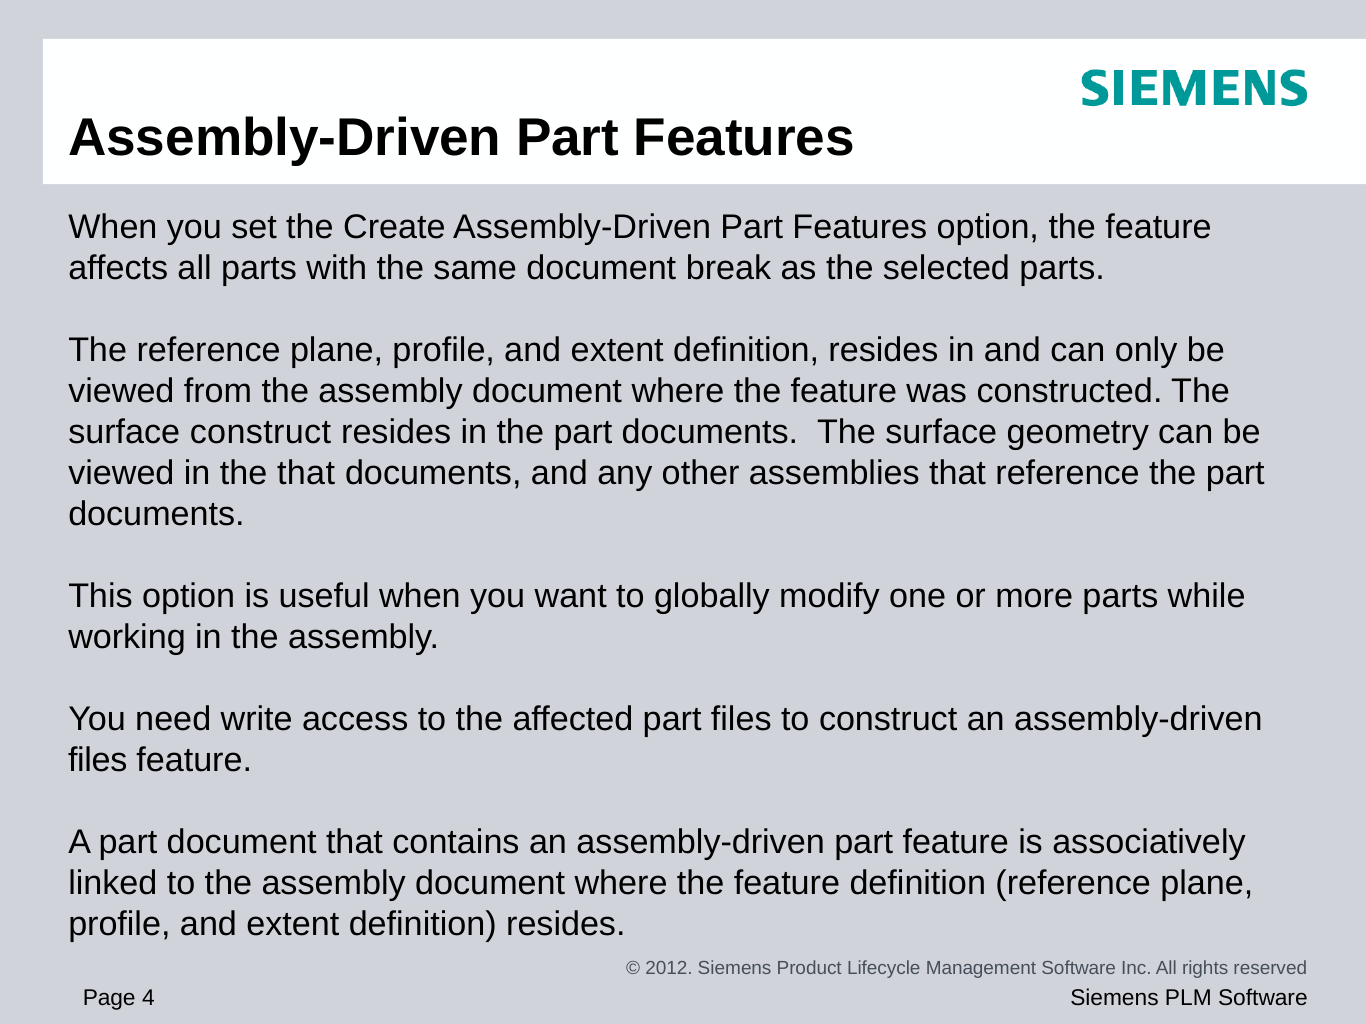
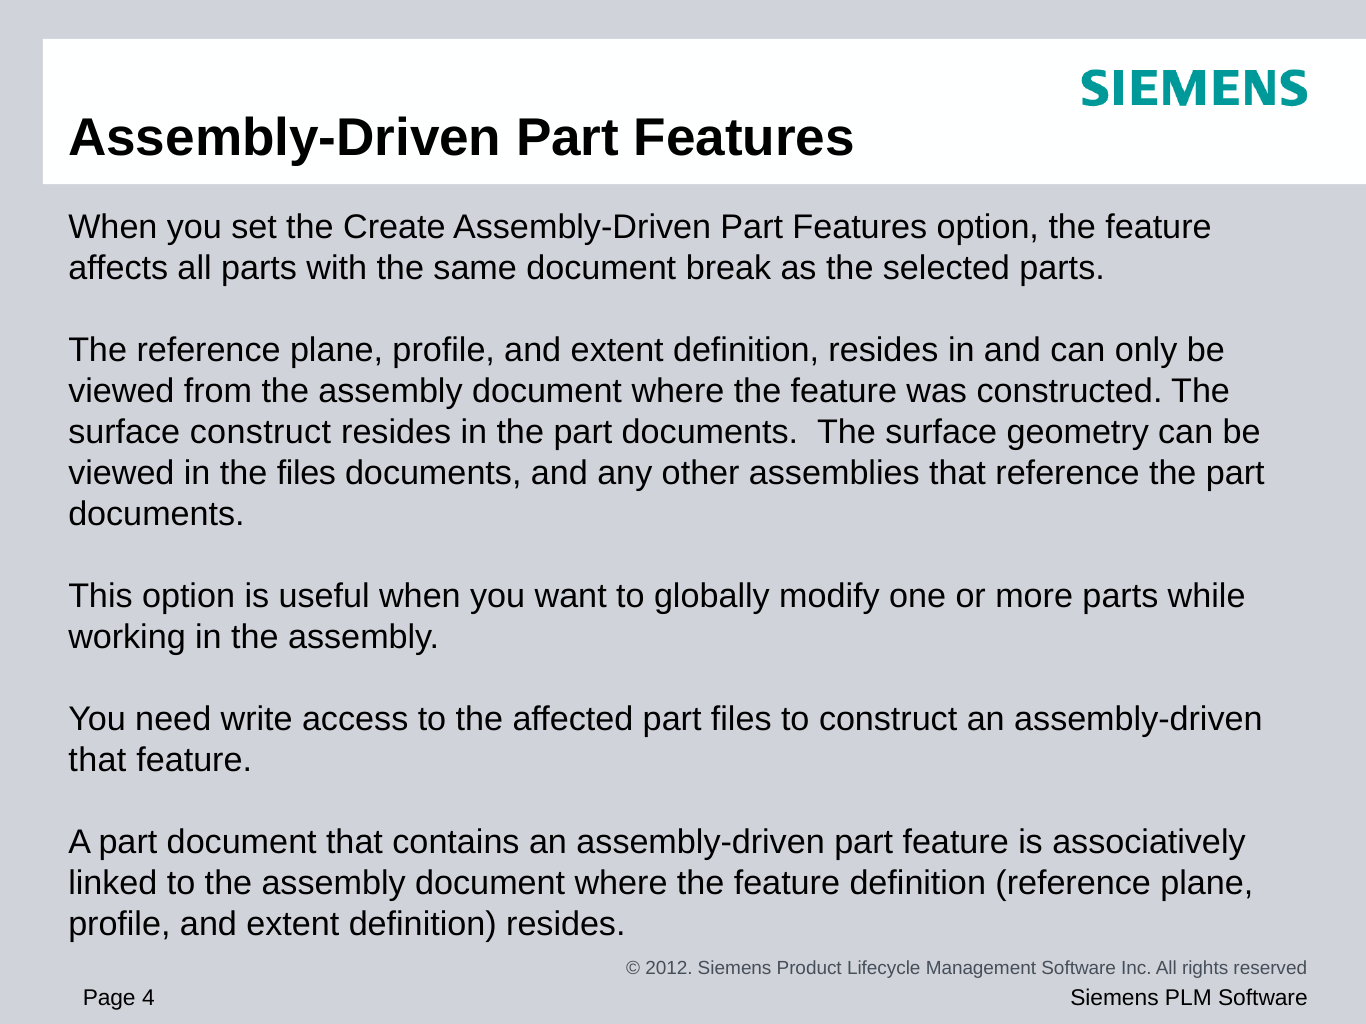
the that: that -> files (306, 474)
files: files -> that (97, 761)
